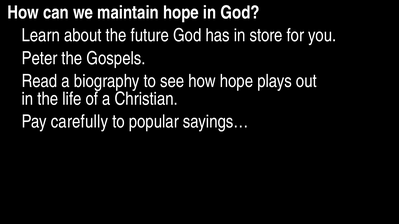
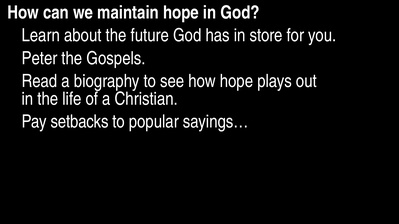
carefully: carefully -> setbacks (80, 122)
